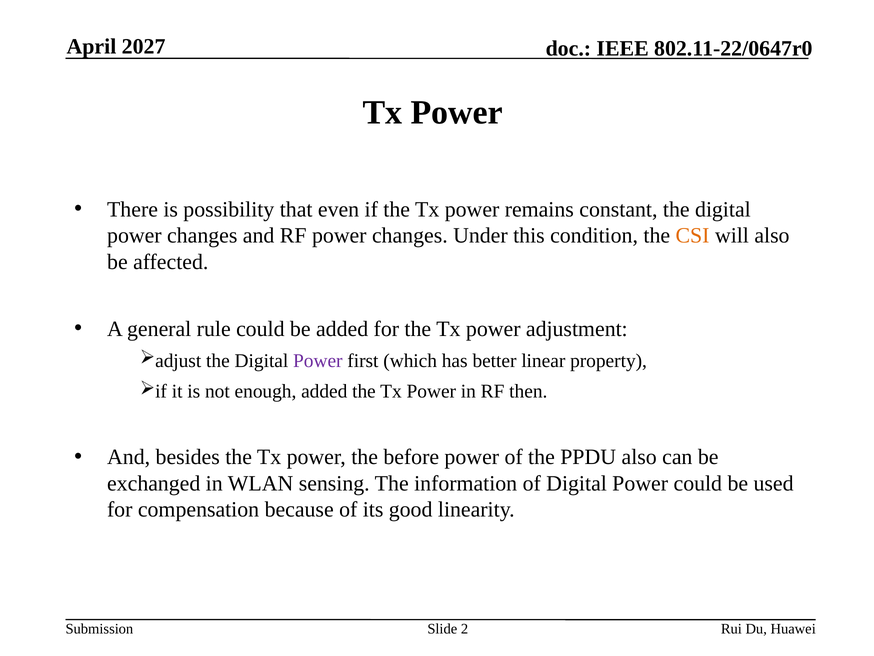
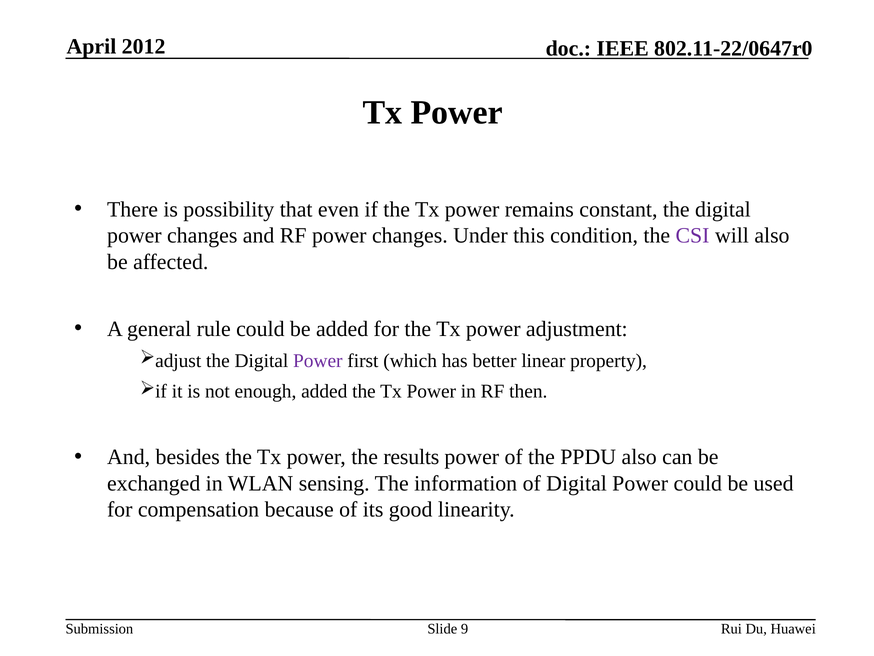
2027: 2027 -> 2012 (144, 46)
CSI colour: orange -> purple (693, 235)
before: before -> results (411, 457)
2: 2 -> 9 (465, 629)
